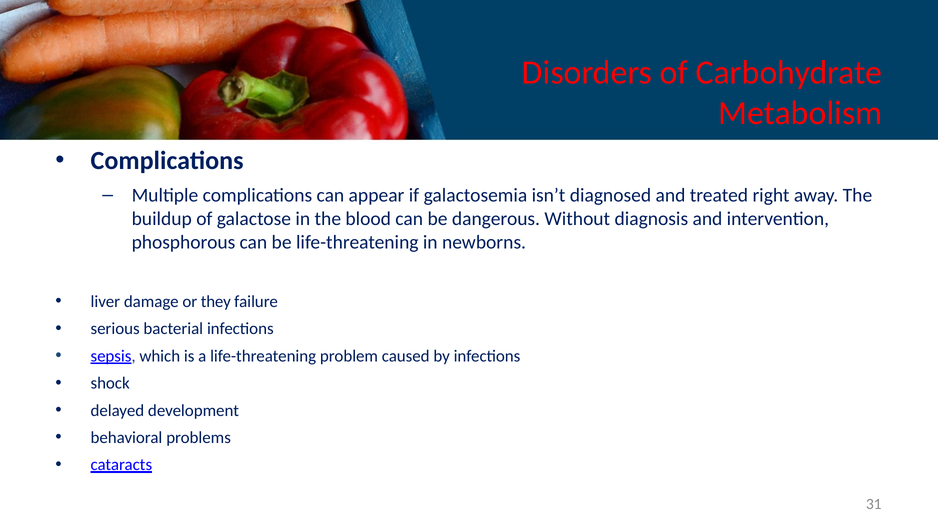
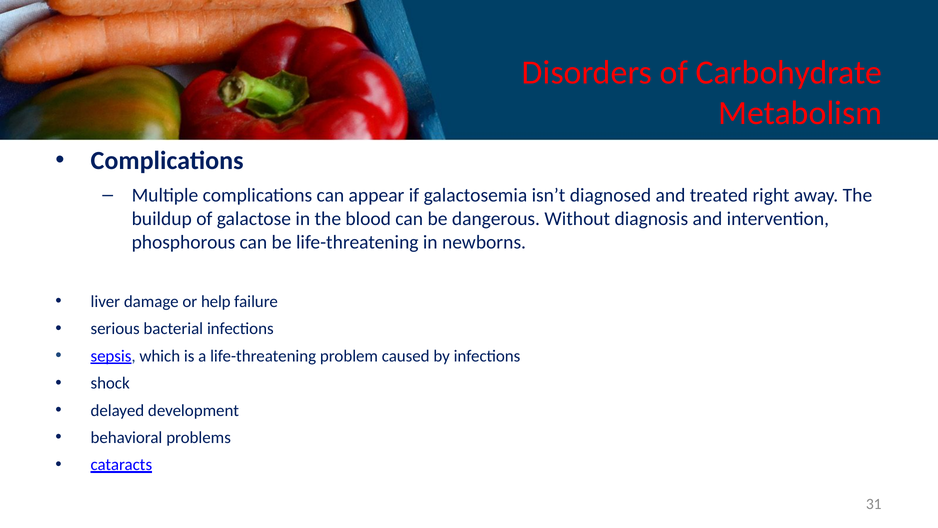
they: they -> help (216, 302)
